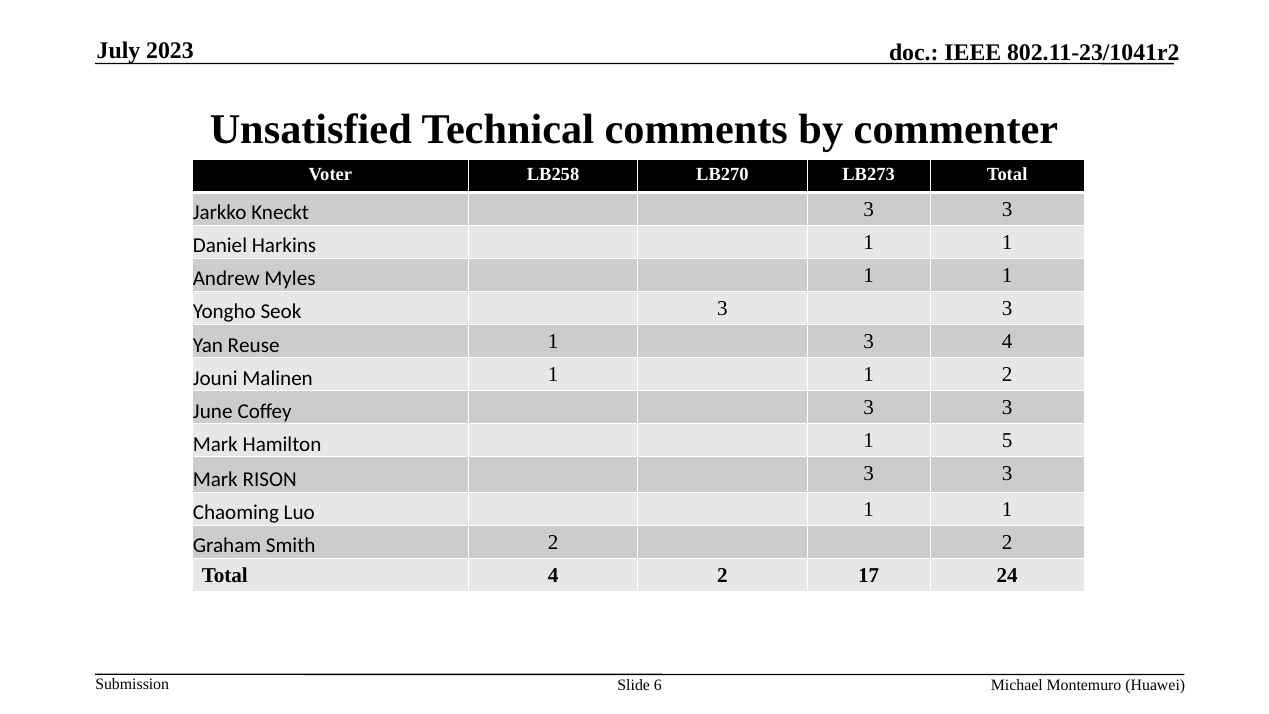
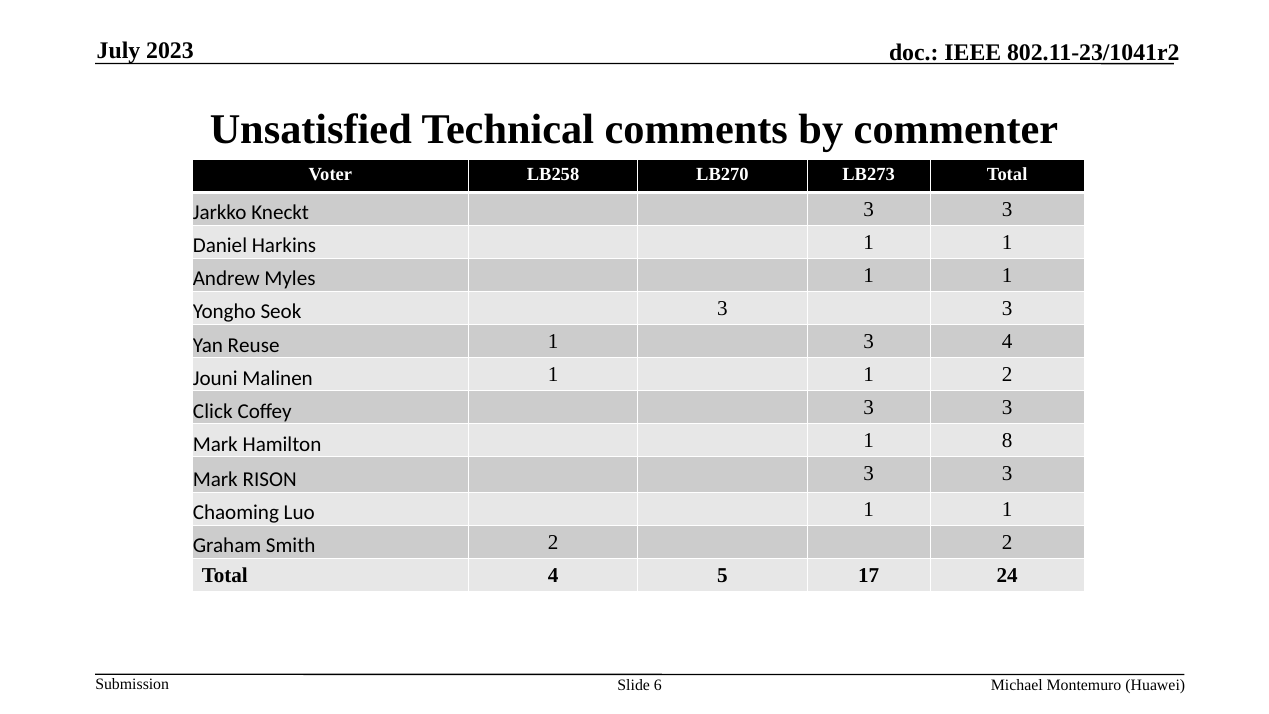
June: June -> Click (213, 411)
5: 5 -> 8 (1007, 440)
4 2: 2 -> 5 (722, 575)
